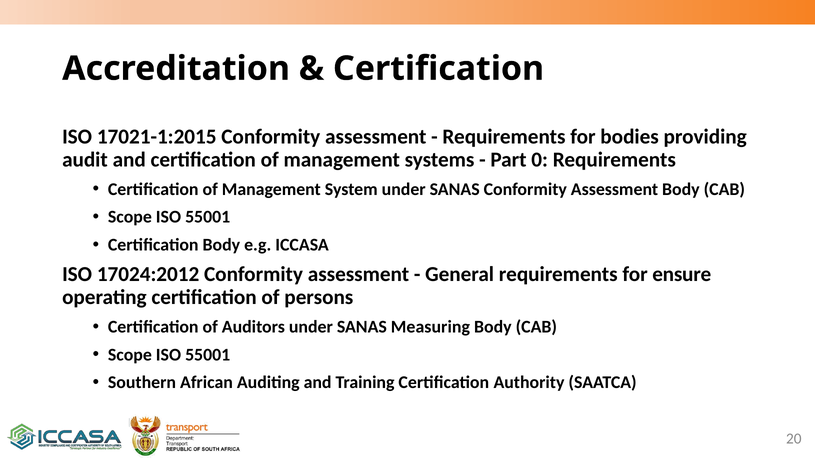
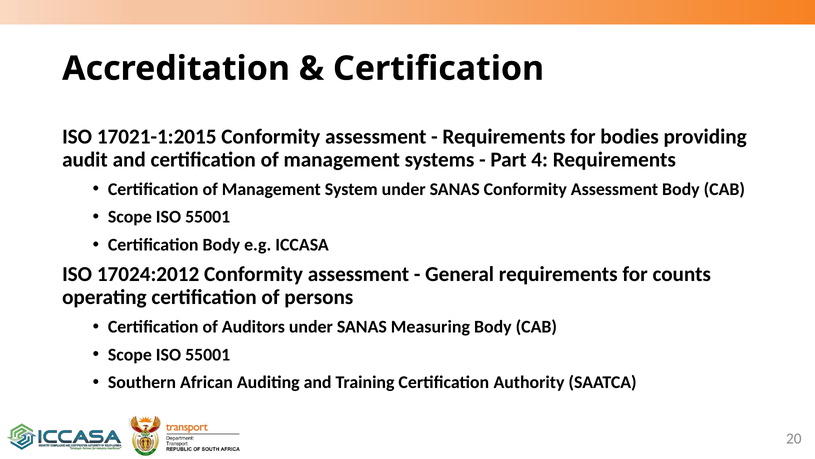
0: 0 -> 4 (540, 159)
ensure: ensure -> counts (682, 274)
